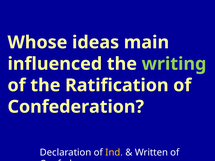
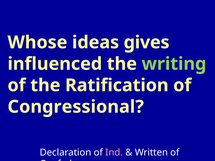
main: main -> gives (147, 42)
Confederation: Confederation -> Congressional (76, 107)
Ind colour: yellow -> pink (114, 153)
